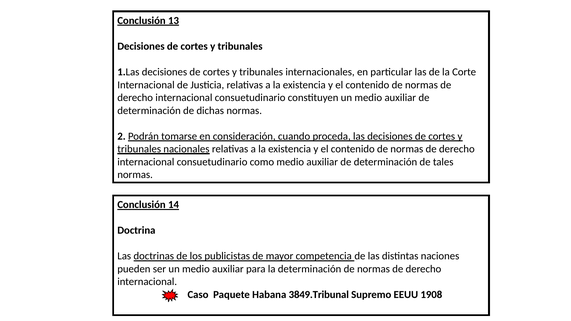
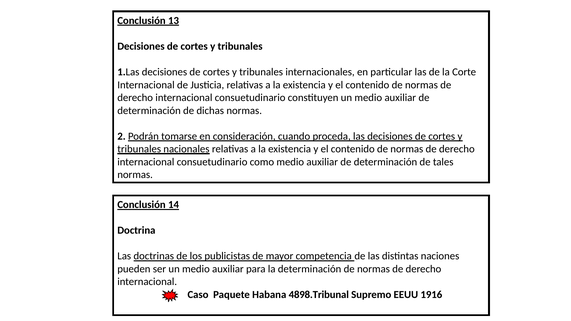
3849.Tribunal: 3849.Tribunal -> 4898.Tribunal (319, 295)
1908: 1908 -> 1916 (431, 295)
